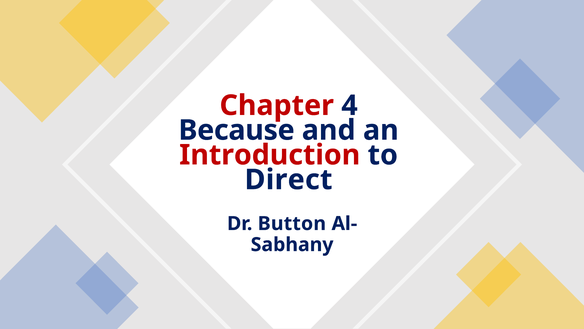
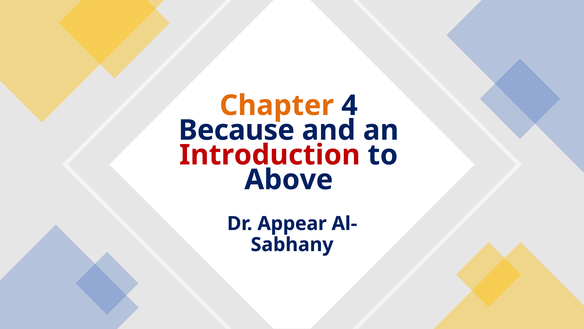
Chapter colour: red -> orange (277, 105)
Direct: Direct -> Above (289, 179)
Button: Button -> Appear (292, 223)
